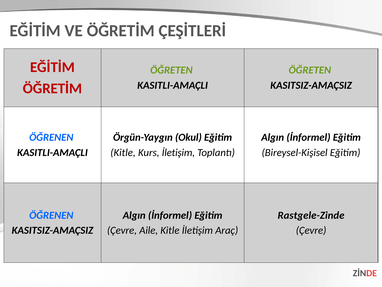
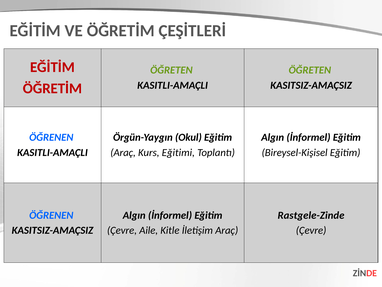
Kitle: Kitle -> Araç (123, 152)
Kurs İletişim: İletişim -> Eğitimi (178, 152)
